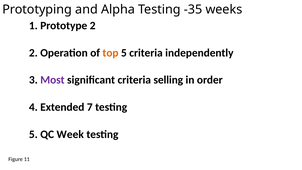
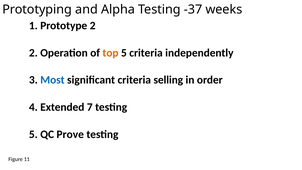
-35: -35 -> -37 (193, 9)
Most colour: purple -> blue (52, 80)
Week: Week -> Prove (70, 134)
